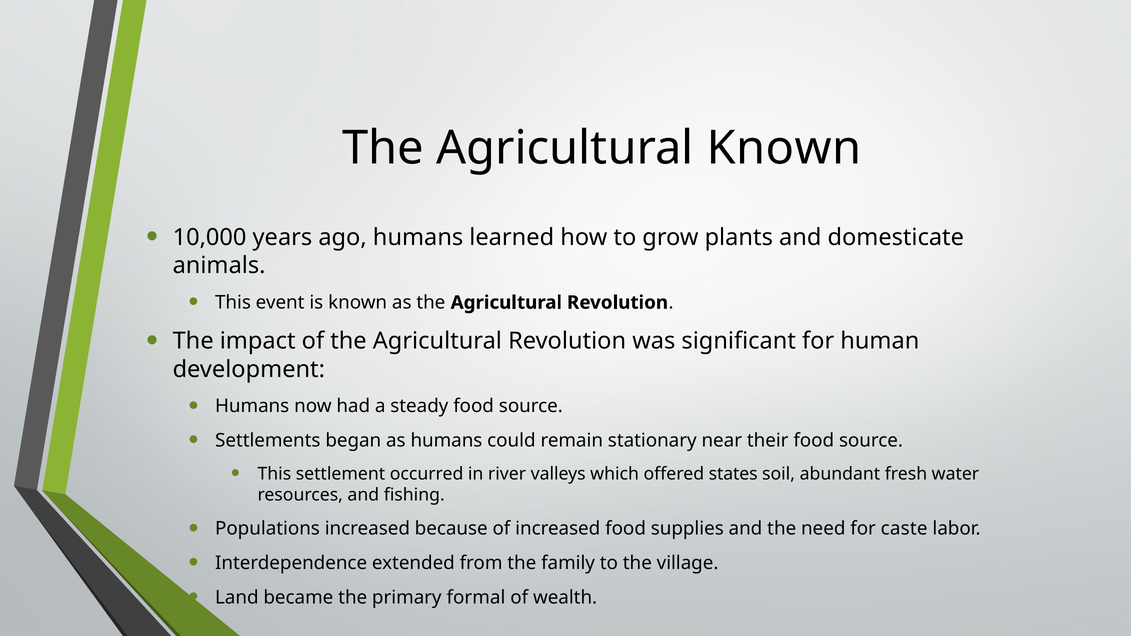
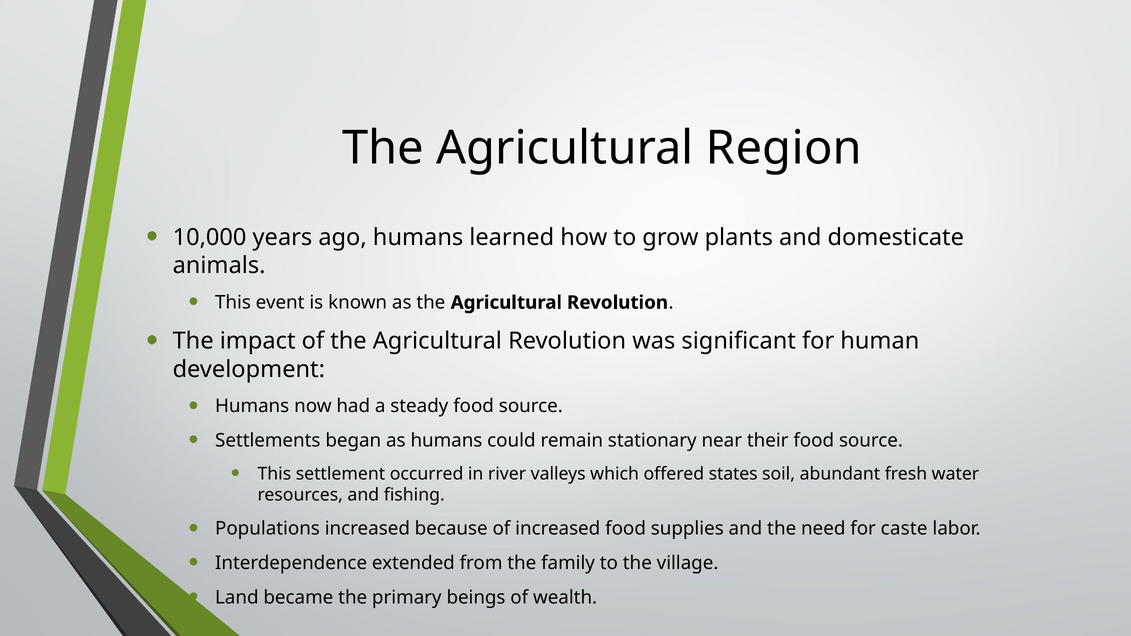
Agricultural Known: Known -> Region (784, 148)
formal: formal -> beings (476, 598)
